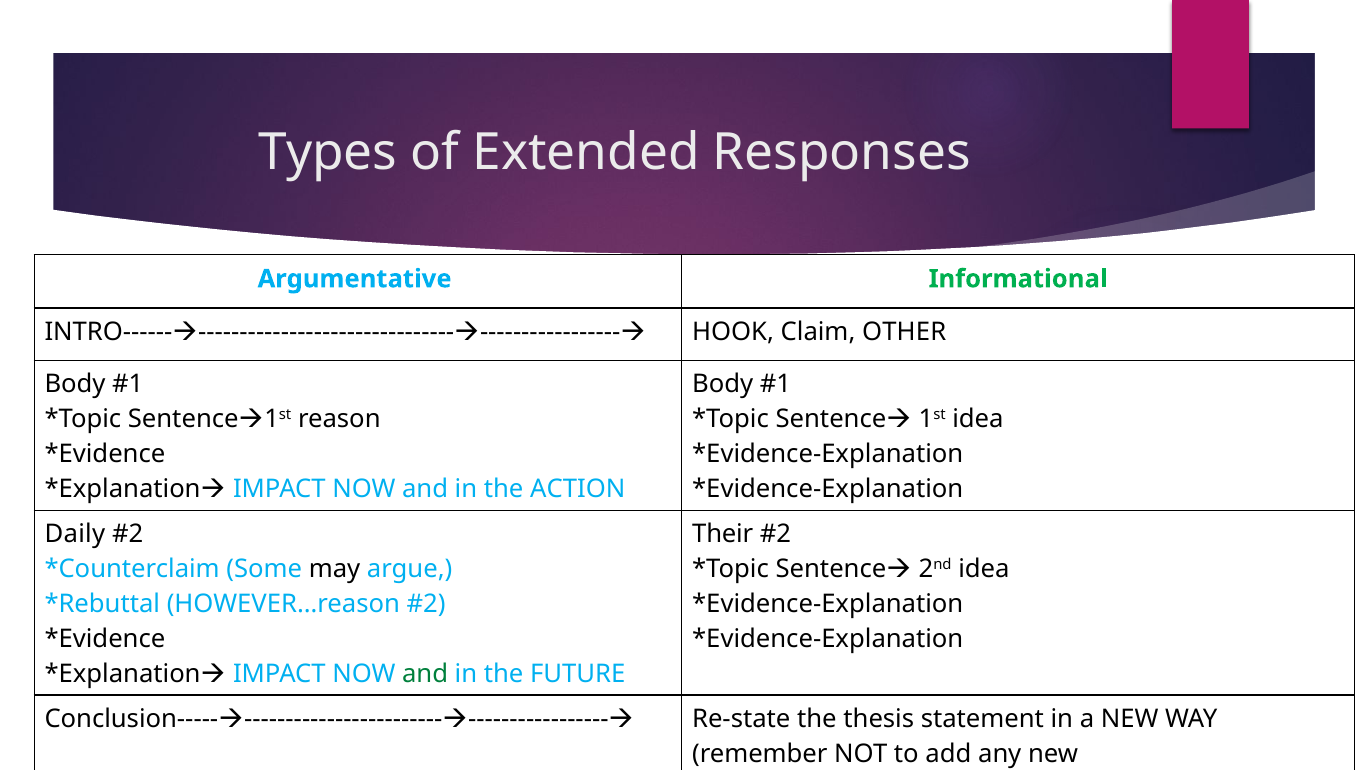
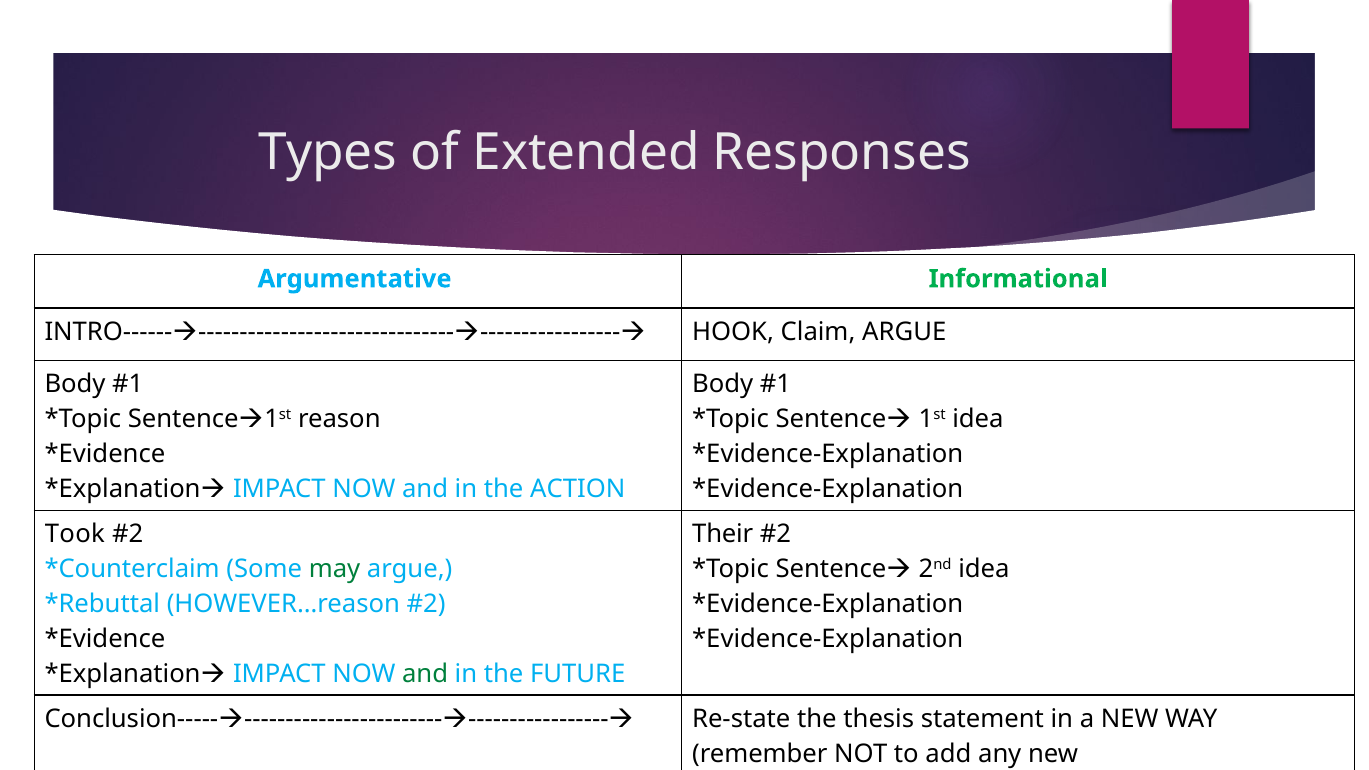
Claim OTHER: OTHER -> ARGUE (904, 332)
Daily: Daily -> Took (75, 534)
may colour: black -> green (335, 569)
